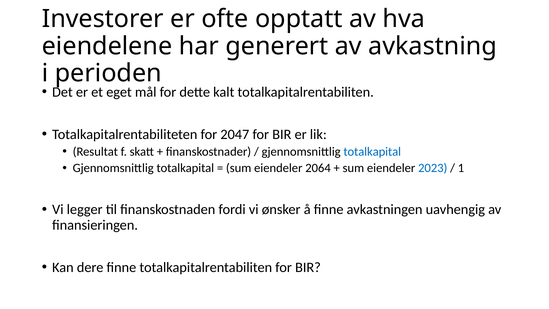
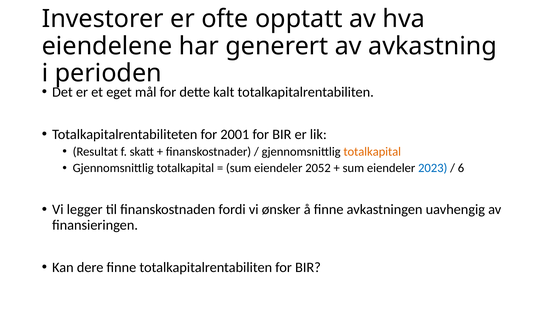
2047: 2047 -> 2001 (235, 134)
totalkapital colour: blue -> orange (372, 152)
2064: 2064 -> 2052 (318, 168)
1: 1 -> 6 (461, 168)
